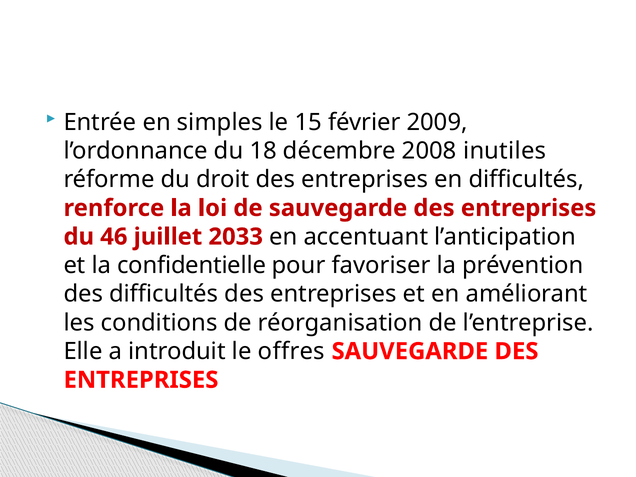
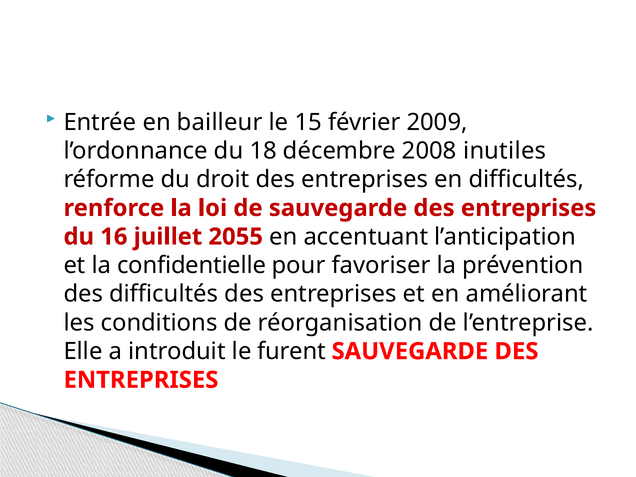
simples: simples -> bailleur (220, 122)
46: 46 -> 16 (114, 237)
2033: 2033 -> 2055 (236, 237)
offres: offres -> furent (292, 351)
